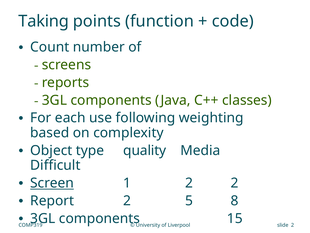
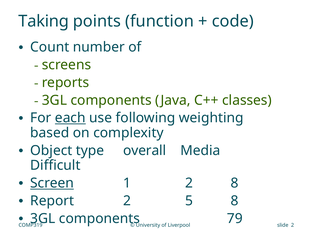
each underline: none -> present (70, 118)
quality: quality -> overall (145, 150)
2 2: 2 -> 8 (234, 183)
15: 15 -> 79 (235, 218)
